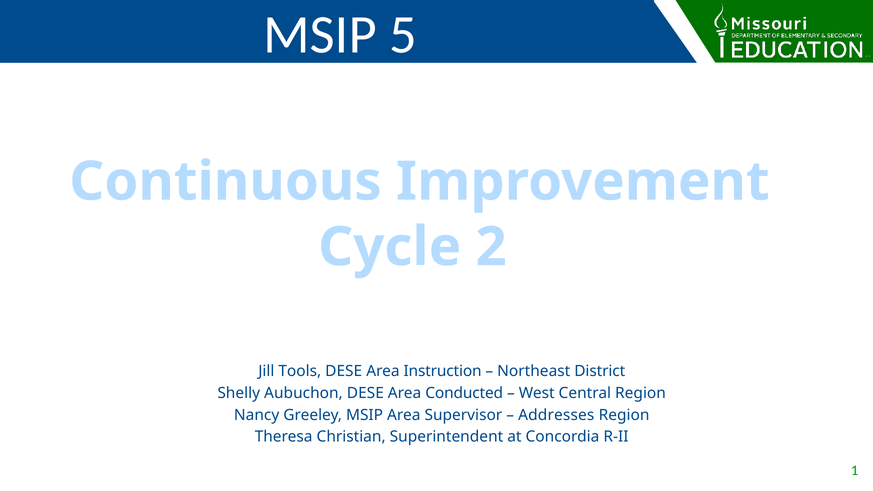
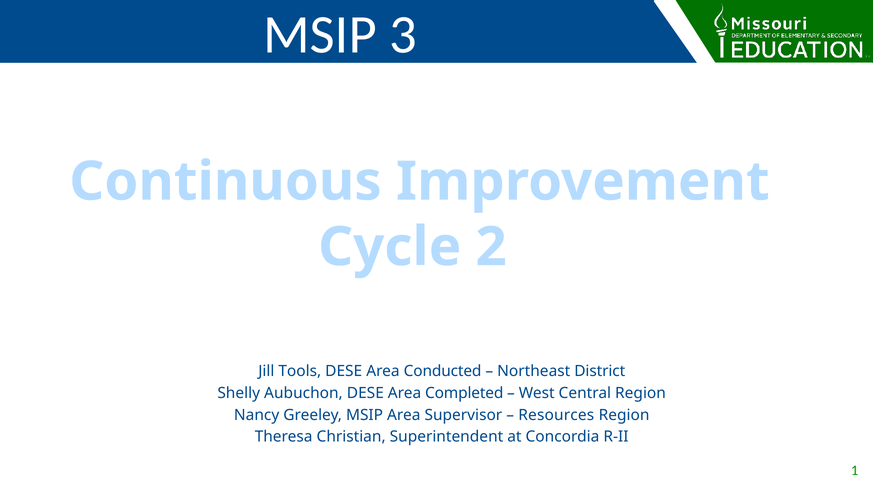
5: 5 -> 3 (403, 35)
Instruction: Instruction -> Conducted (443, 371)
Conducted: Conducted -> Completed (464, 393)
Addresses: Addresses -> Resources (556, 415)
